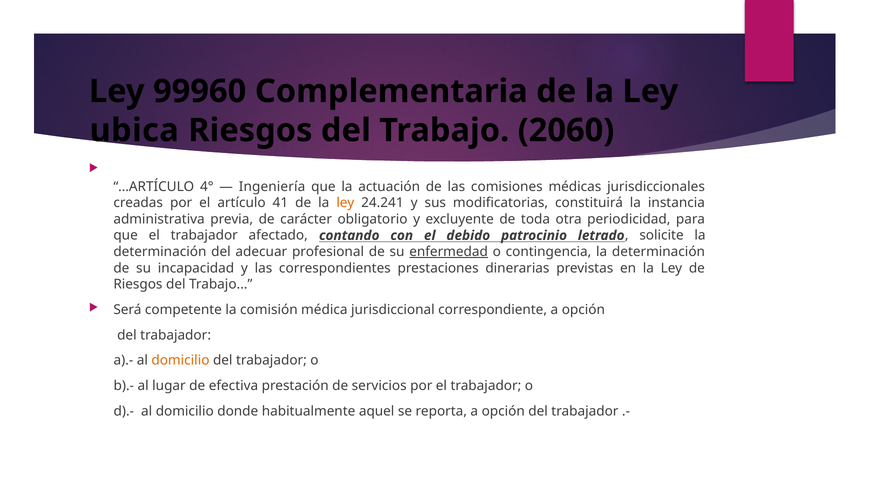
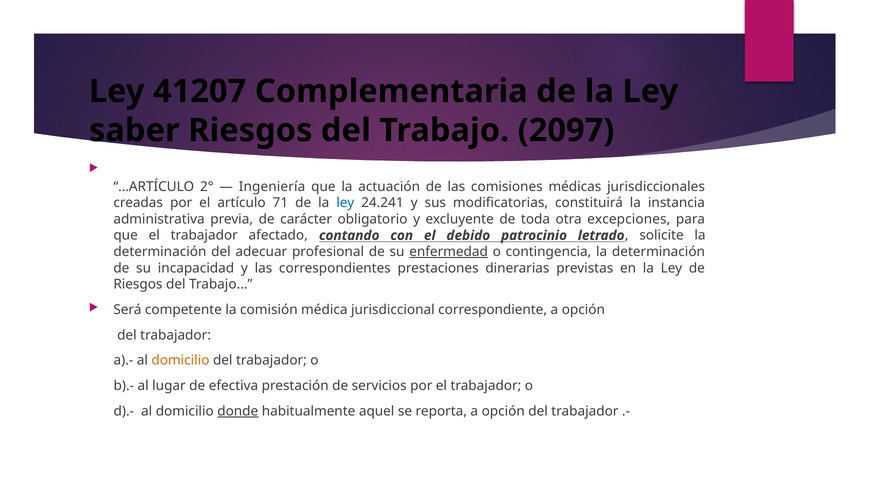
99960: 99960 -> 41207 (200, 91)
ubica: ubica -> saber (134, 130)
2060: 2060 -> 2097 (566, 130)
4°: 4° -> 2° (207, 187)
41: 41 -> 71 (280, 203)
ley colour: orange -> blue (345, 203)
periodicidad: periodicidad -> excepciones (629, 219)
donde underline: none -> present (238, 411)
